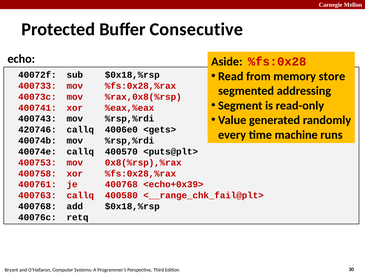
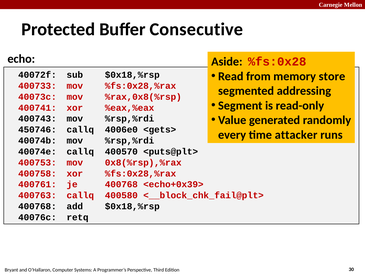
420746: 420746 -> 450746 (37, 130)
machine: machine -> attacker (296, 135)
<__range_chk_fail@plt>: <__range_chk_fail@plt> -> <__block_chk_fail@plt> (203, 195)
